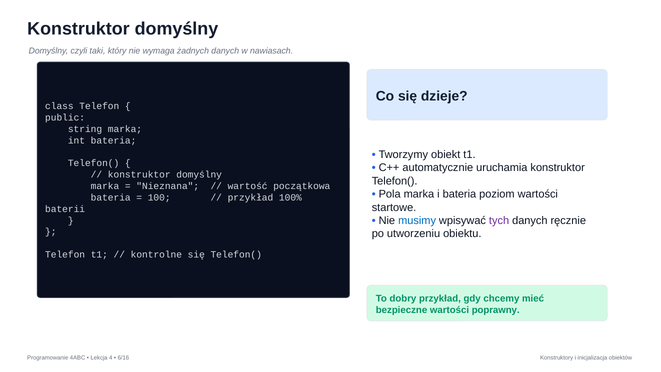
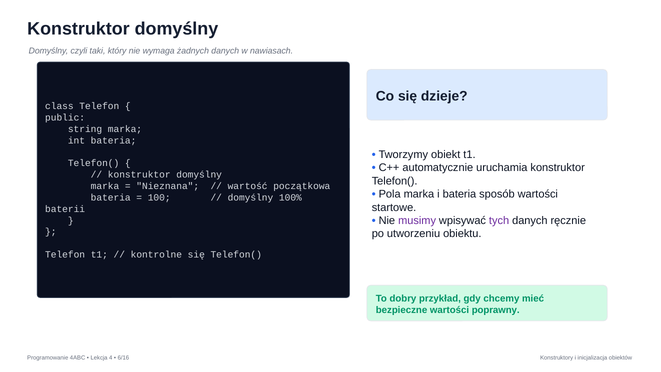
poziom: poziom -> sposób (497, 194)
przykład: przykład -> domyślny (250, 197)
musimy colour: blue -> purple (417, 220)
